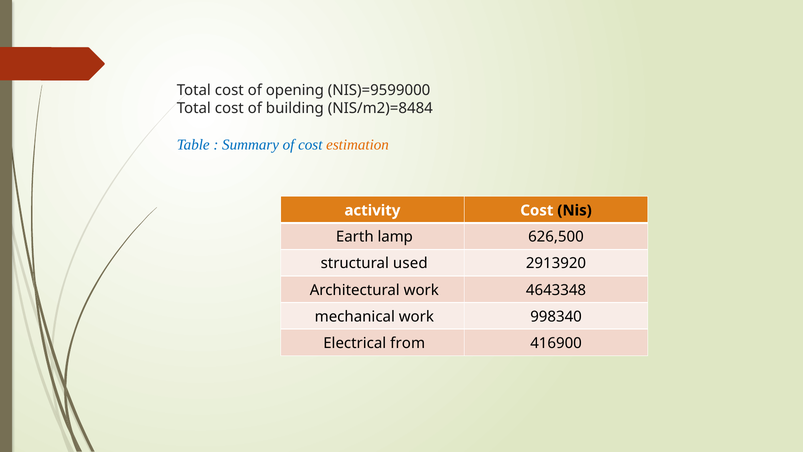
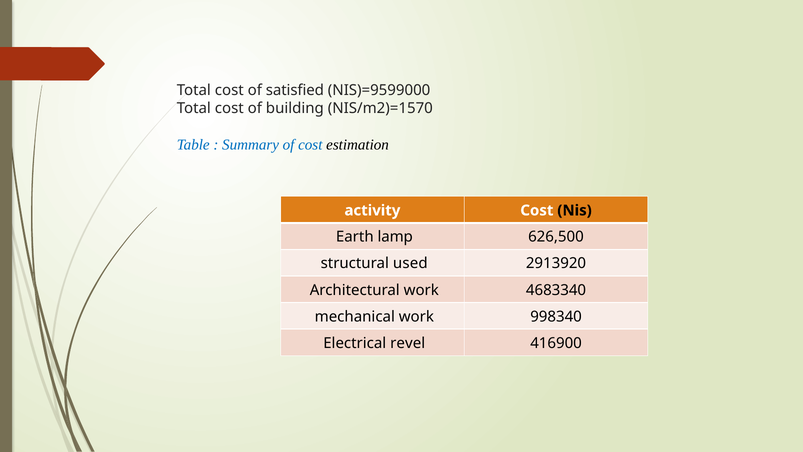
opening: opening -> satisfied (295, 90)
NIS/m2)=8484: NIS/m2)=8484 -> NIS/m2)=1570 (380, 108)
estimation colour: orange -> black (358, 145)
4643348: 4643348 -> 4683340 (556, 290)
from: from -> revel (408, 343)
